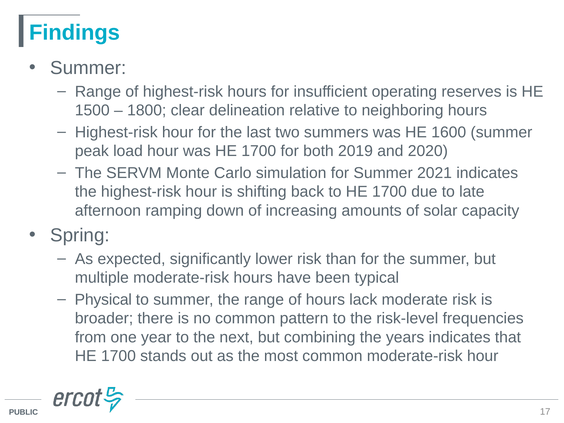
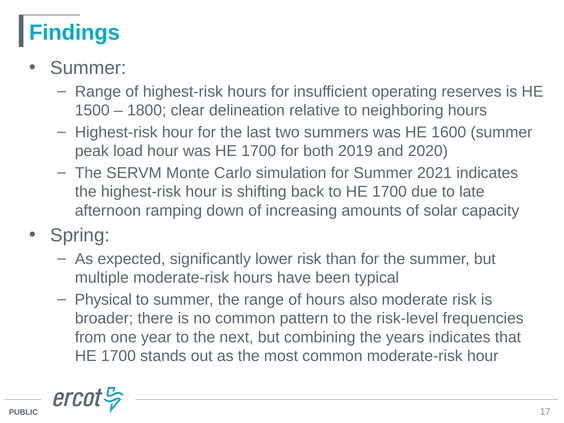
lack: lack -> also (363, 300)
